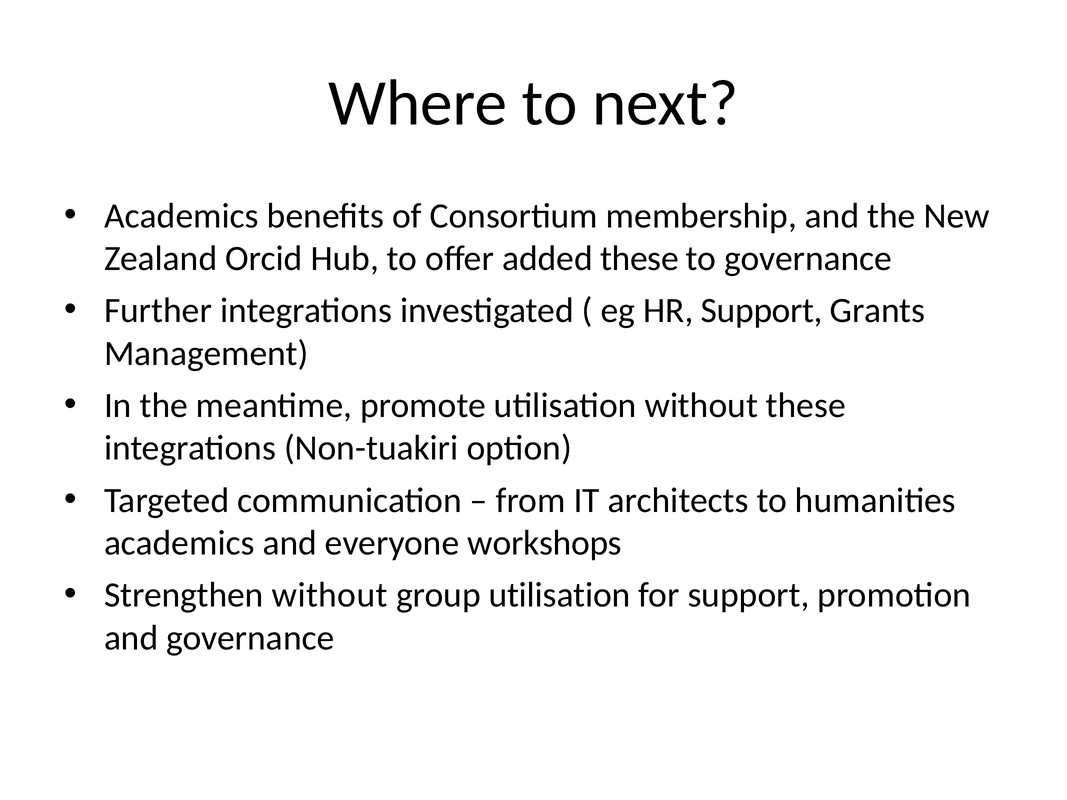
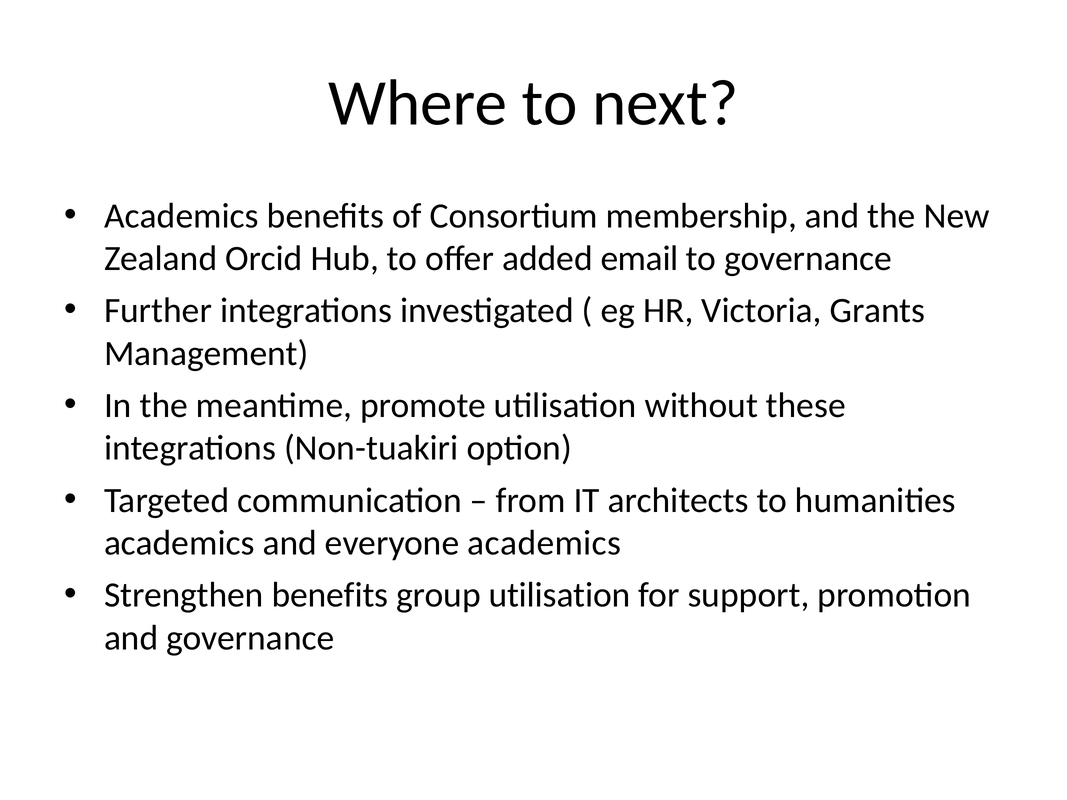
added these: these -> email (639, 259)
HR Support: Support -> Victoria (762, 311)
everyone workshops: workshops -> academics (544, 543)
Strengthen without: without -> benefits (330, 595)
